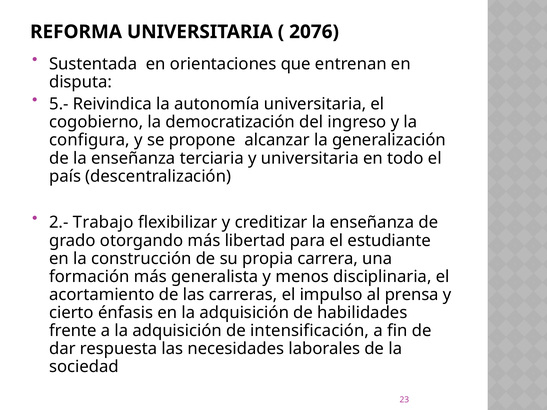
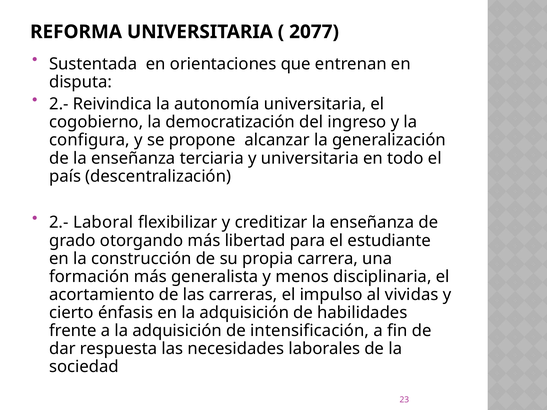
2076: 2076 -> 2077 (314, 32)
5.-: 5.- -> 2.- (59, 104)
Trabajo: Trabajo -> Laboral (103, 223)
prensa: prensa -> vividas (412, 295)
